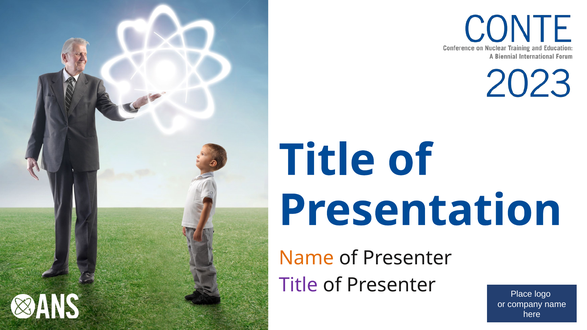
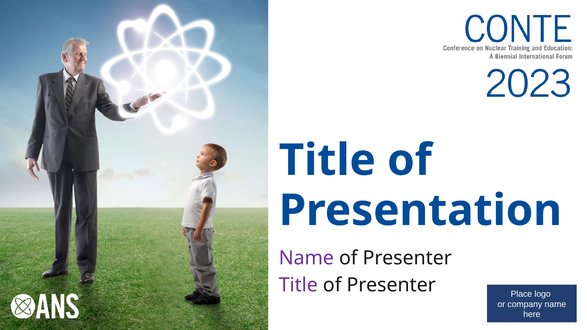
Name colour: orange -> purple (306, 258)
